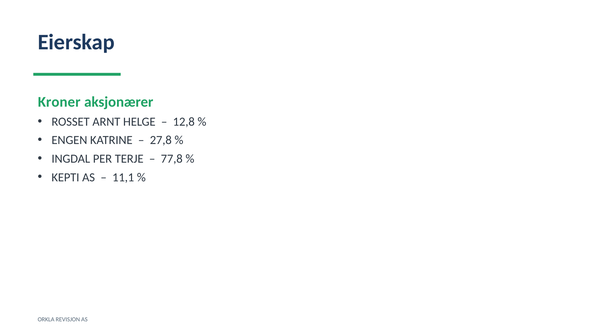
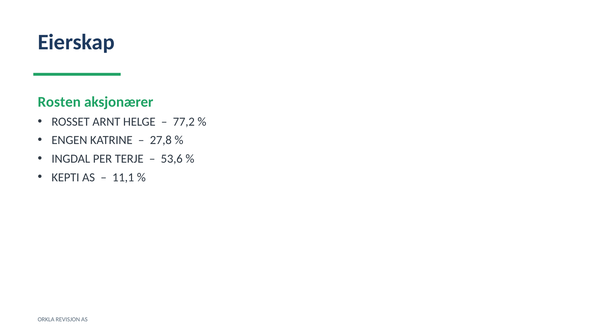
Kroner: Kroner -> Rosten (59, 102)
12,8: 12,8 -> 77,2 (184, 122)
77,8: 77,8 -> 53,6 (172, 159)
